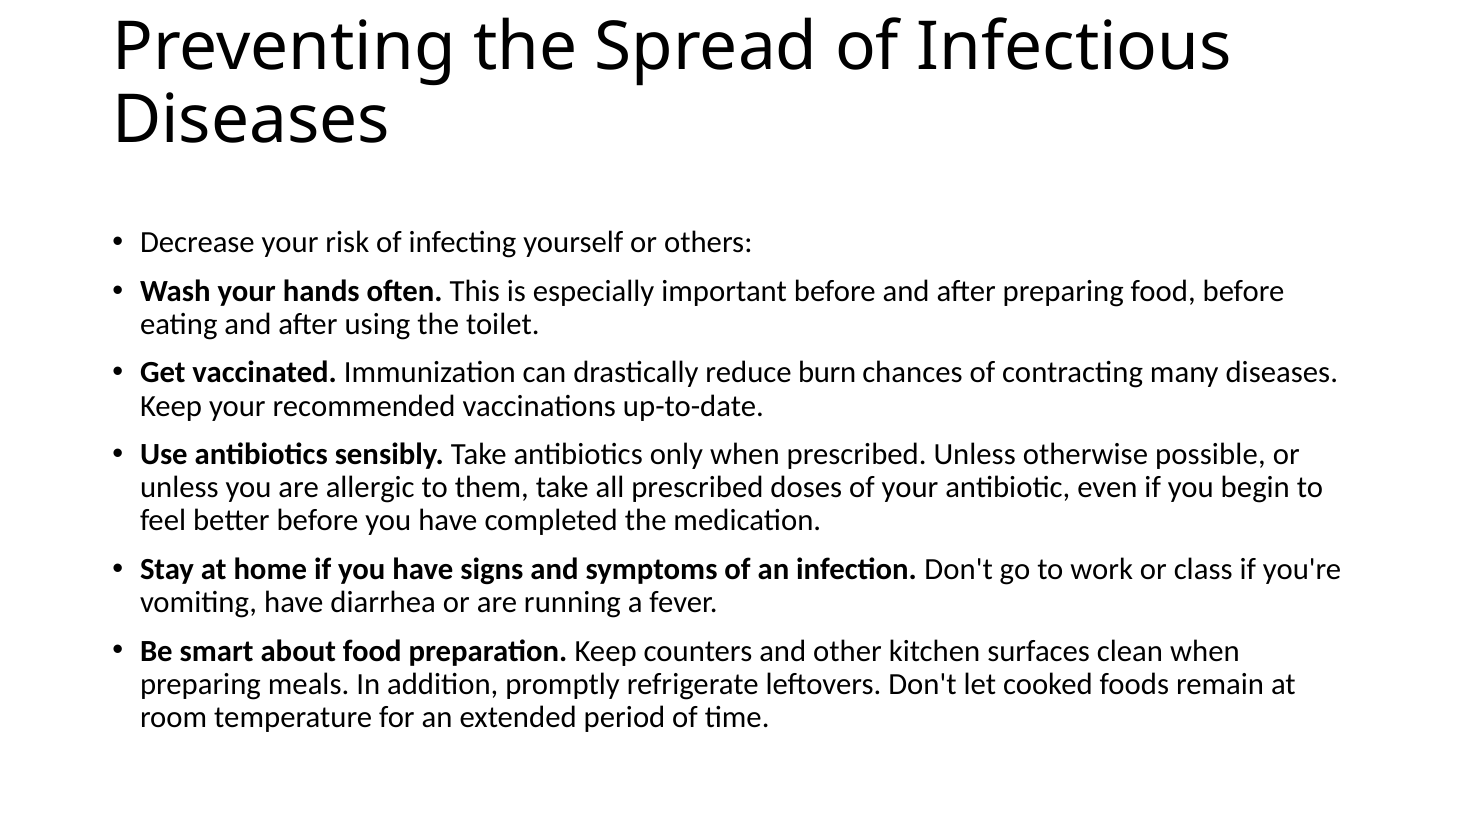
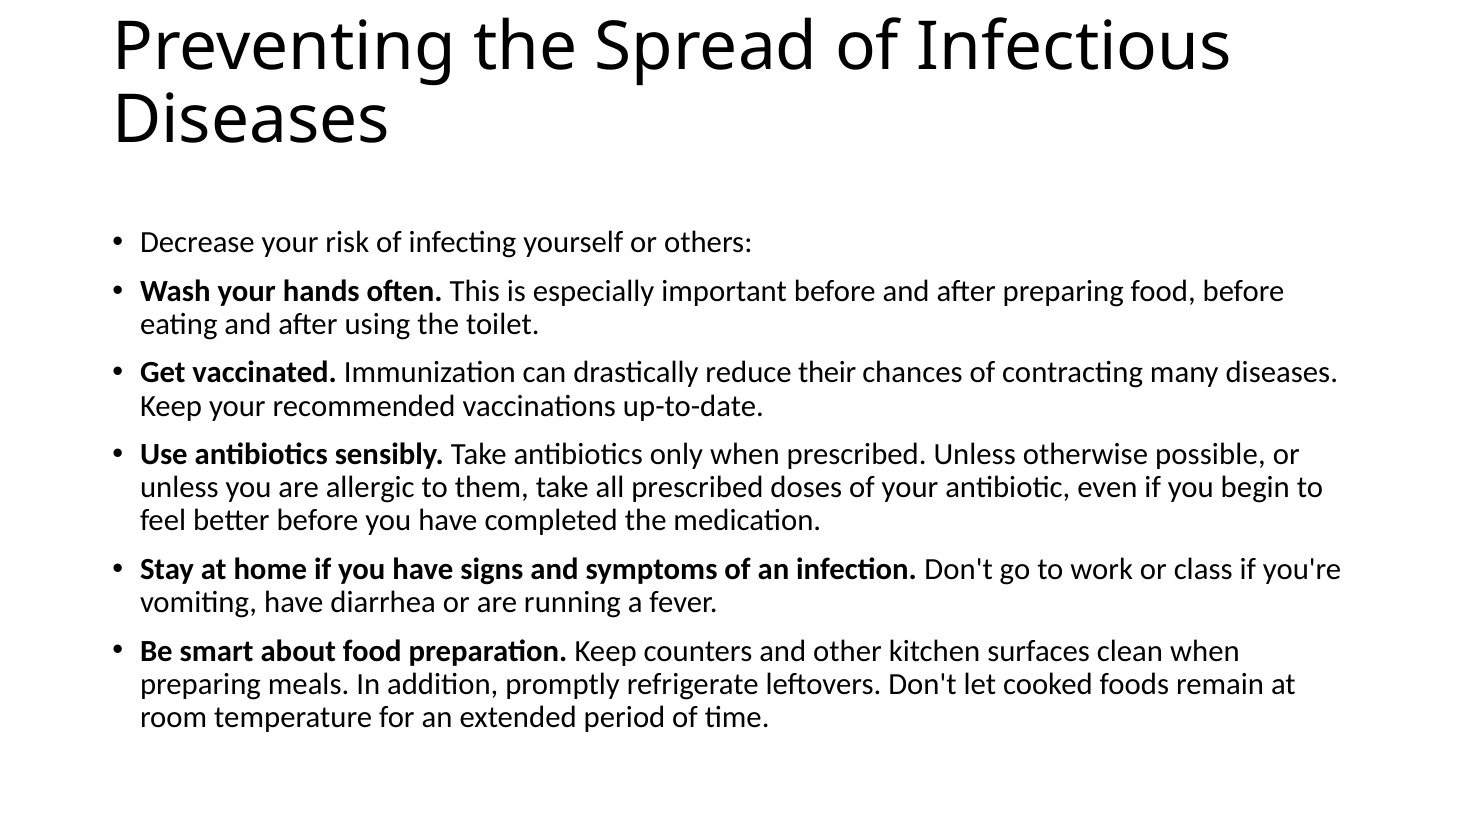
burn: burn -> their (827, 373)
